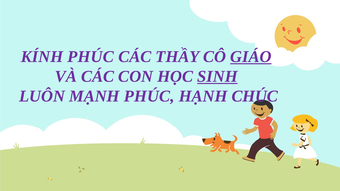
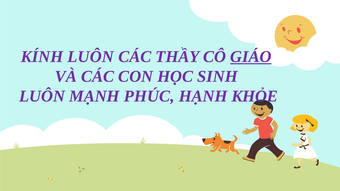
KÍNH PHÚC: PHÚC -> LUÔN (91, 57)
SINH underline: present -> none (217, 77)
CHÚC: CHÚC -> KHỎE (255, 96)
